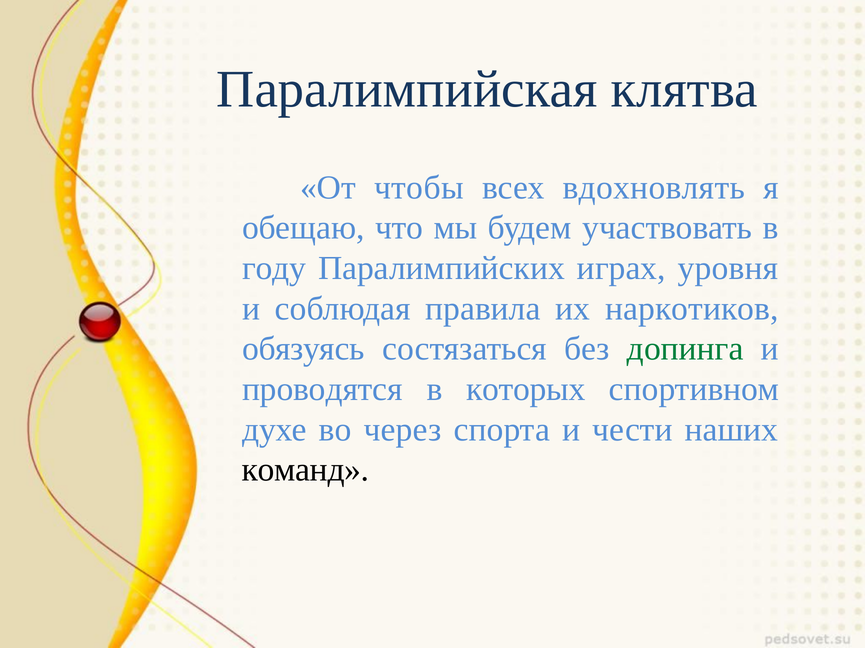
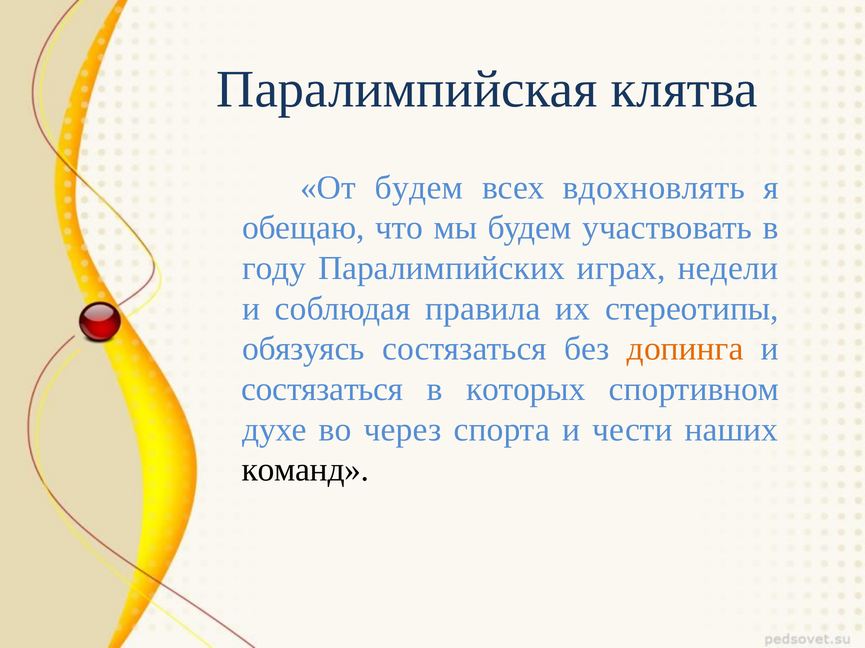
От чтобы: чтобы -> будем (419, 188)
уровня: уровня -> недели (728, 268)
наркотиков: наркотиков -> стереотипы (692, 309)
допинга colour: green -> orange (685, 349)
проводятся: проводятся -> состязаться (322, 390)
